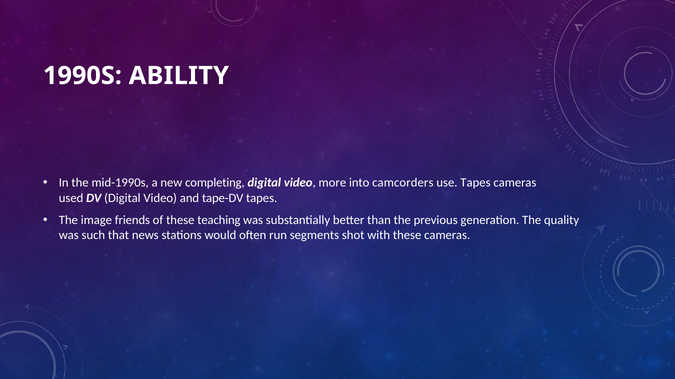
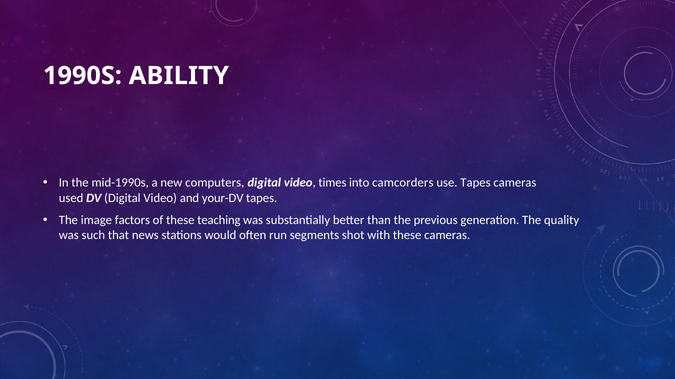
completing: completing -> computers (215, 183)
more: more -> times (332, 183)
tape-DV: tape-DV -> your-DV (223, 198)
friends: friends -> factors (132, 220)
